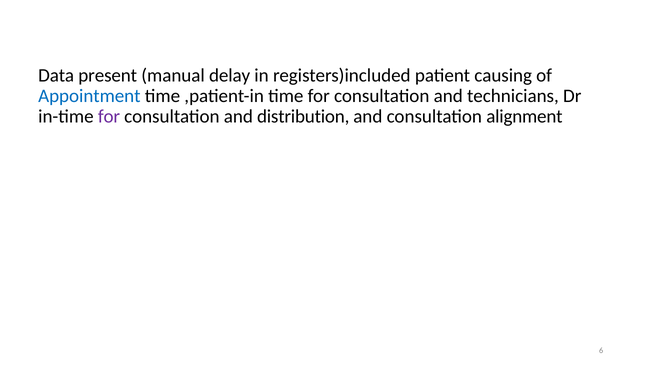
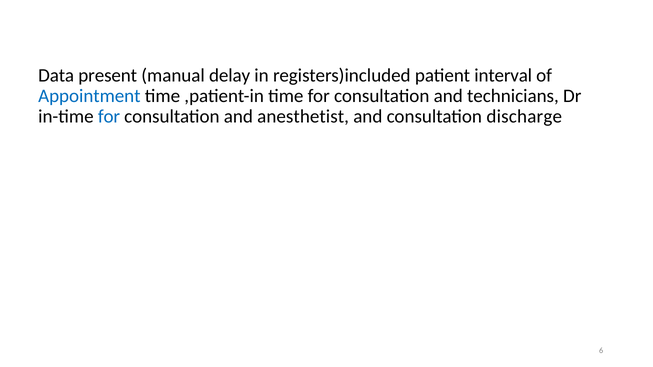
causing: causing -> interval (503, 76)
for colour: purple -> blue (109, 117)
distribution: distribution -> anesthetist (303, 117)
alignment: alignment -> discharge (524, 117)
